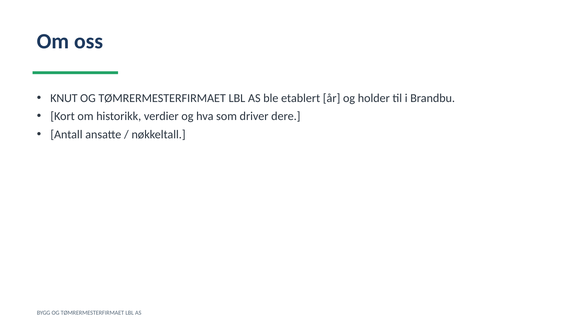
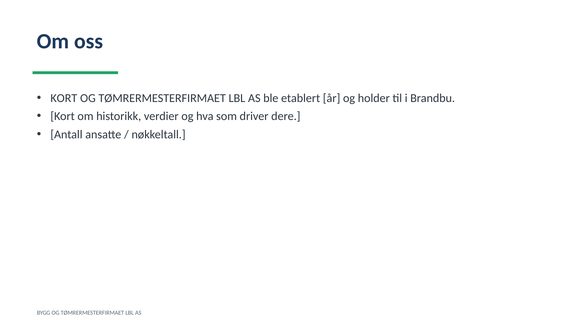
KNUT: KNUT -> KORT (64, 98)
